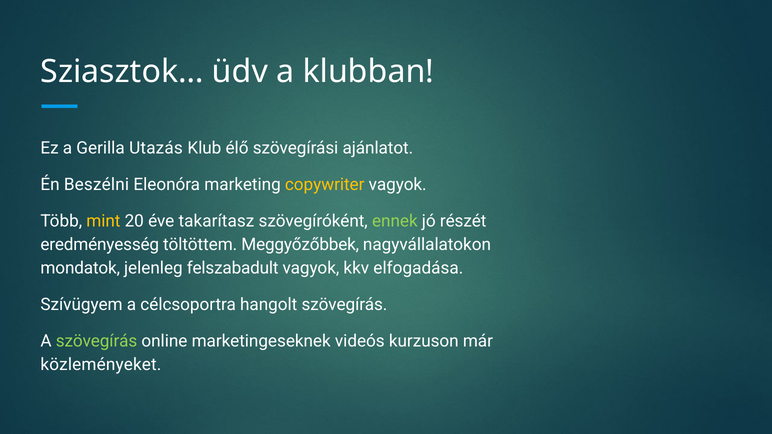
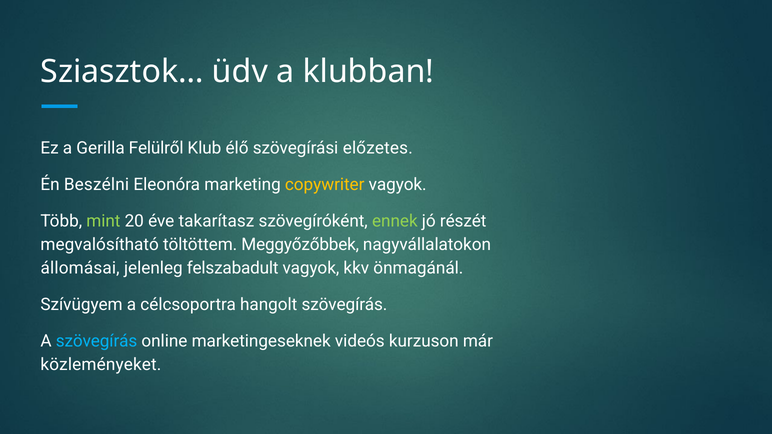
Utazás: Utazás -> Felülről (156, 148)
ajánlatot: ajánlatot -> előzetes (378, 148)
mint colour: yellow -> light green (103, 221)
eredményesség: eredményesség -> megvalósítható (100, 245)
mondatok: mondatok -> állomásai (80, 268)
elfogadása: elfogadása -> önmagánál (418, 268)
szövegírás colour: light green -> light blue (97, 341)
